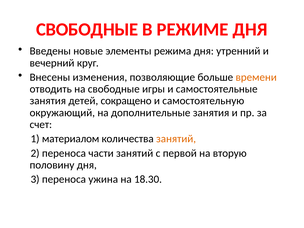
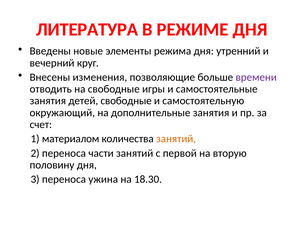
СВОБОДНЫЕ: СВОБОДНЫЕ -> ЛИТЕРАТУРА (87, 29)
времени colour: orange -> purple (256, 77)
детей сокращено: сокращено -> свободные (126, 101)
